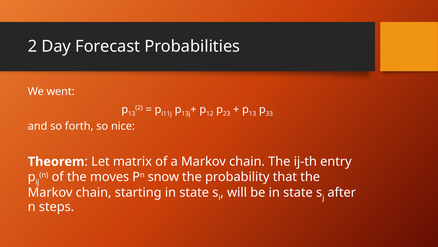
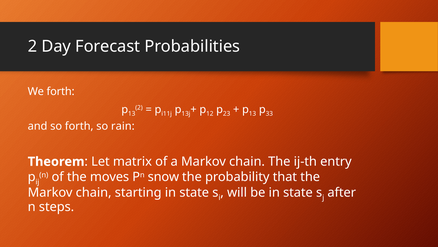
We went: went -> forth (61, 91)
nice: nice -> rain (123, 126)
